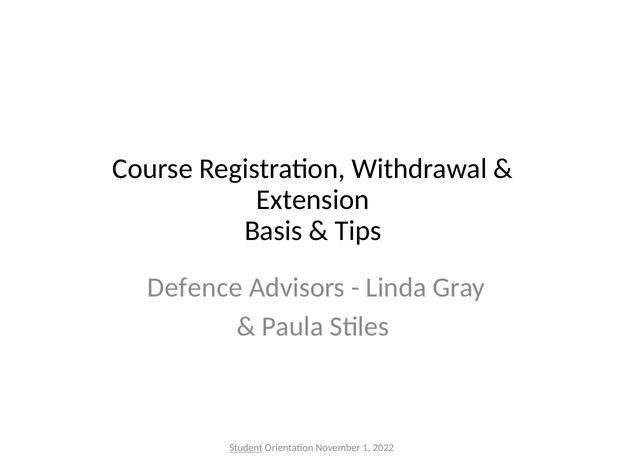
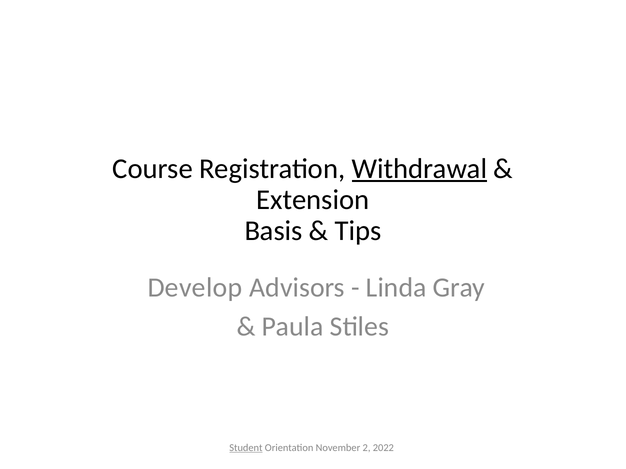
Withdrawal underline: none -> present (419, 169)
Defence: Defence -> Develop (195, 288)
1: 1 -> 2 (367, 448)
